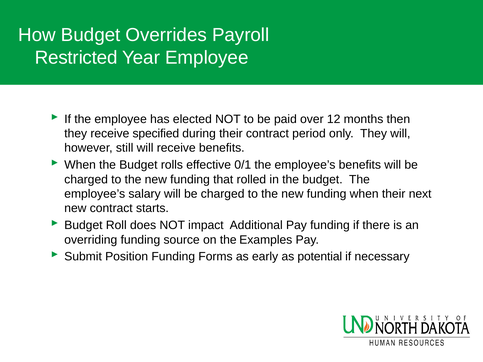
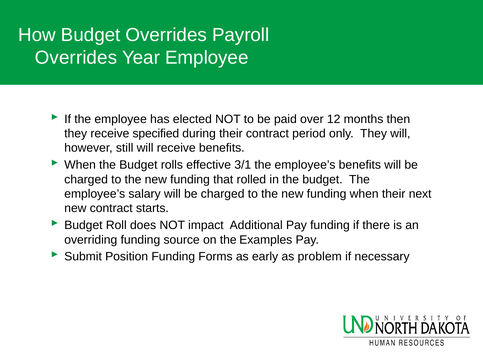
Restricted: Restricted -> Overrides (76, 58)
0/1: 0/1 -> 3/1 (243, 165)
potential: potential -> problem (320, 257)
